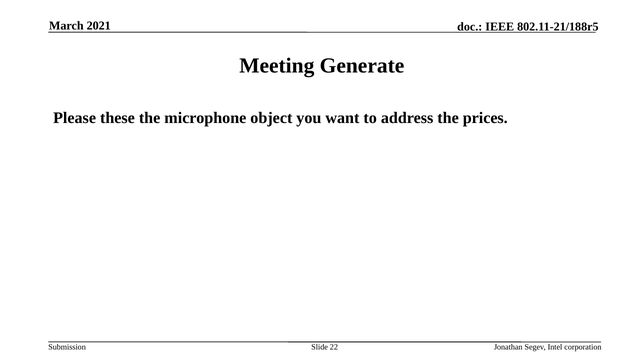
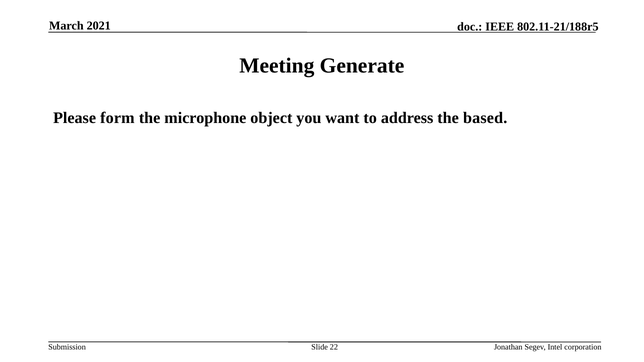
these: these -> form (117, 118)
prices: prices -> based (485, 118)
